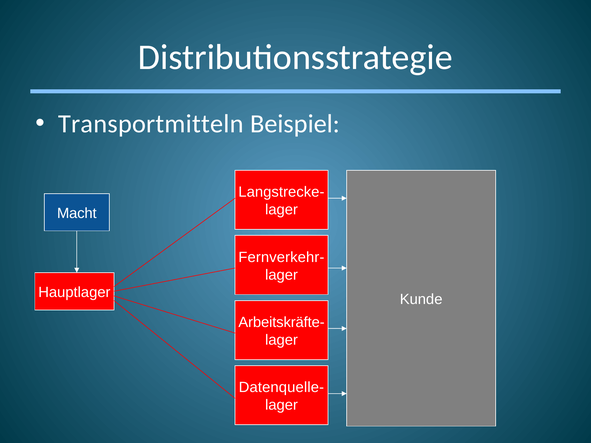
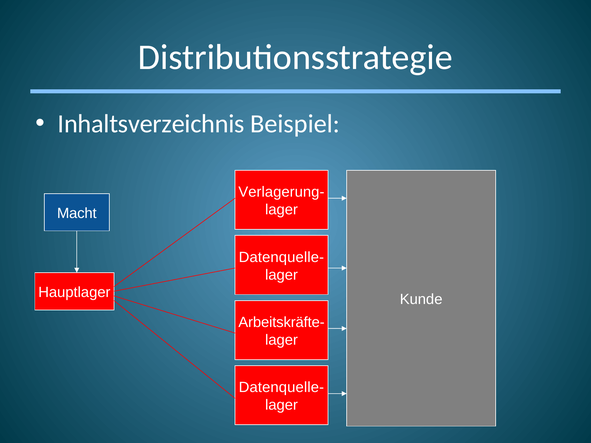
Transportmitteln: Transportmitteln -> Inhaltsverzeichnis (151, 124)
Langstrecke-: Langstrecke- -> Verlagerung- (281, 192)
Fernverkehr-: Fernverkehr- -> Datenquelle- (281, 257)
